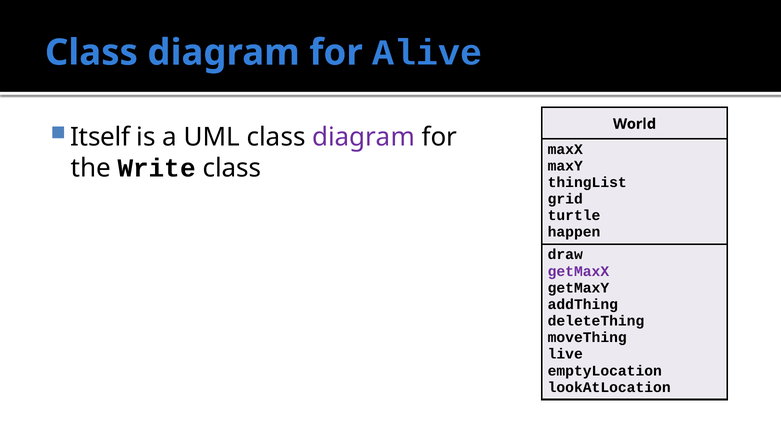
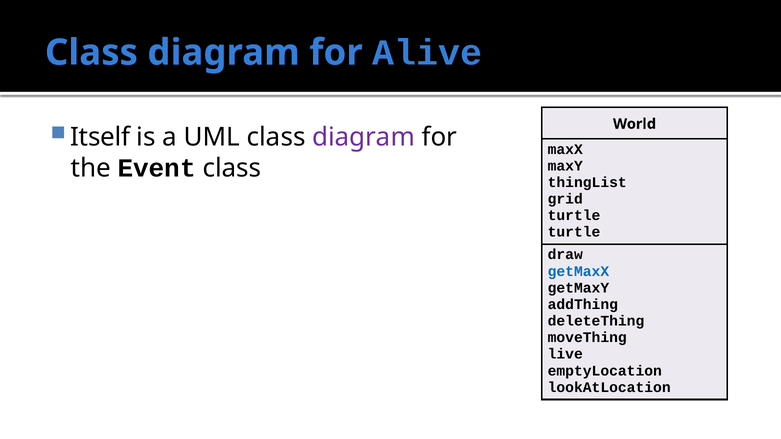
Write: Write -> Event (157, 168)
happen: happen -> turtle (574, 232)
getMaxX colour: purple -> blue (578, 271)
